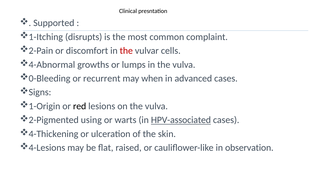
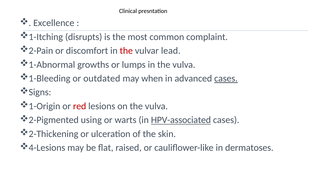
Supported: Supported -> Excellence (54, 23)
cells: cells -> lead (171, 51)
4-Abnormal: 4-Abnormal -> 1-Abnormal (52, 65)
0-Bleeding: 0-Bleeding -> 1-Bleeding (50, 79)
recurrent: recurrent -> outdated (102, 79)
cases underline: none -> present (226, 79)
red colour: black -> red (80, 106)
4-Thickening: 4-Thickening -> 2-Thickening (53, 134)
observation: observation -> dermatoses (249, 148)
